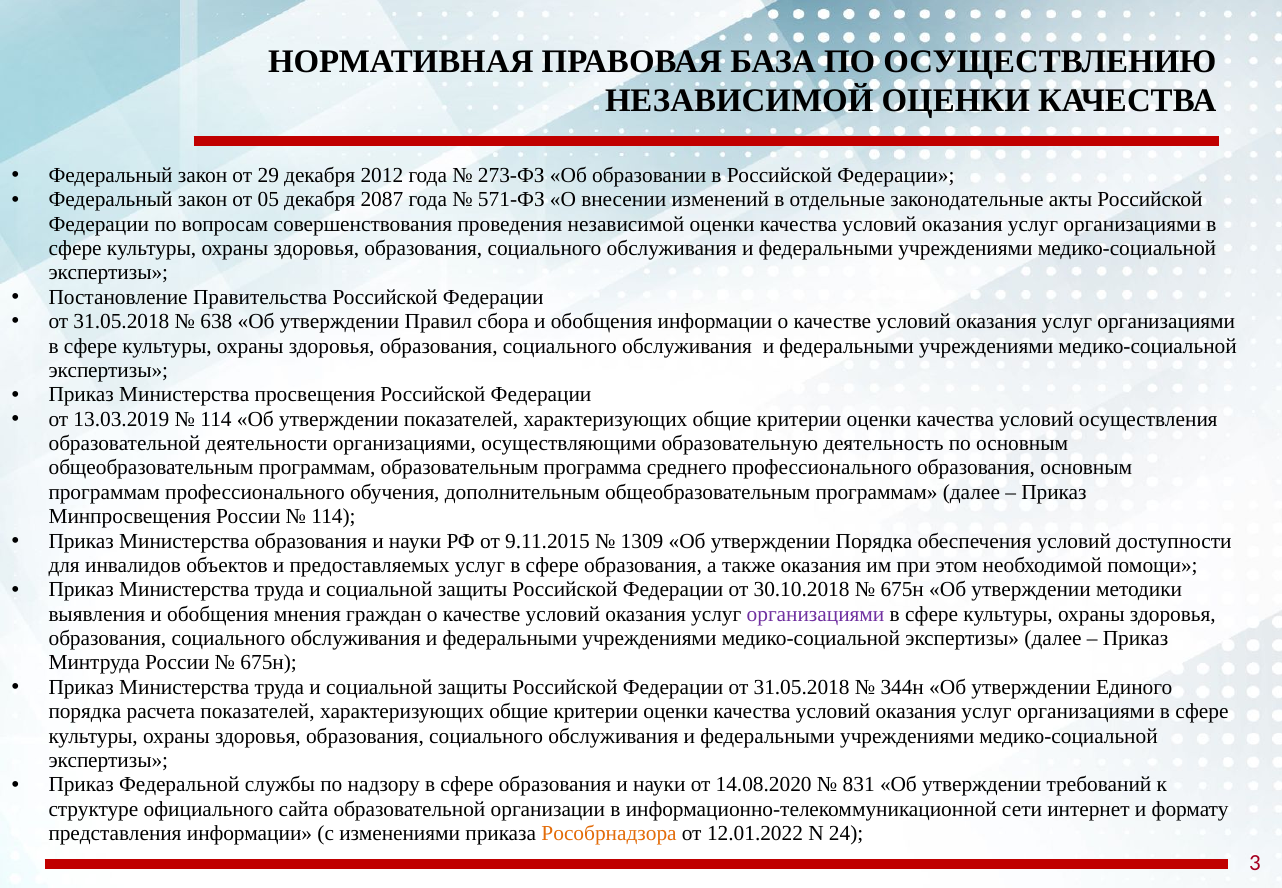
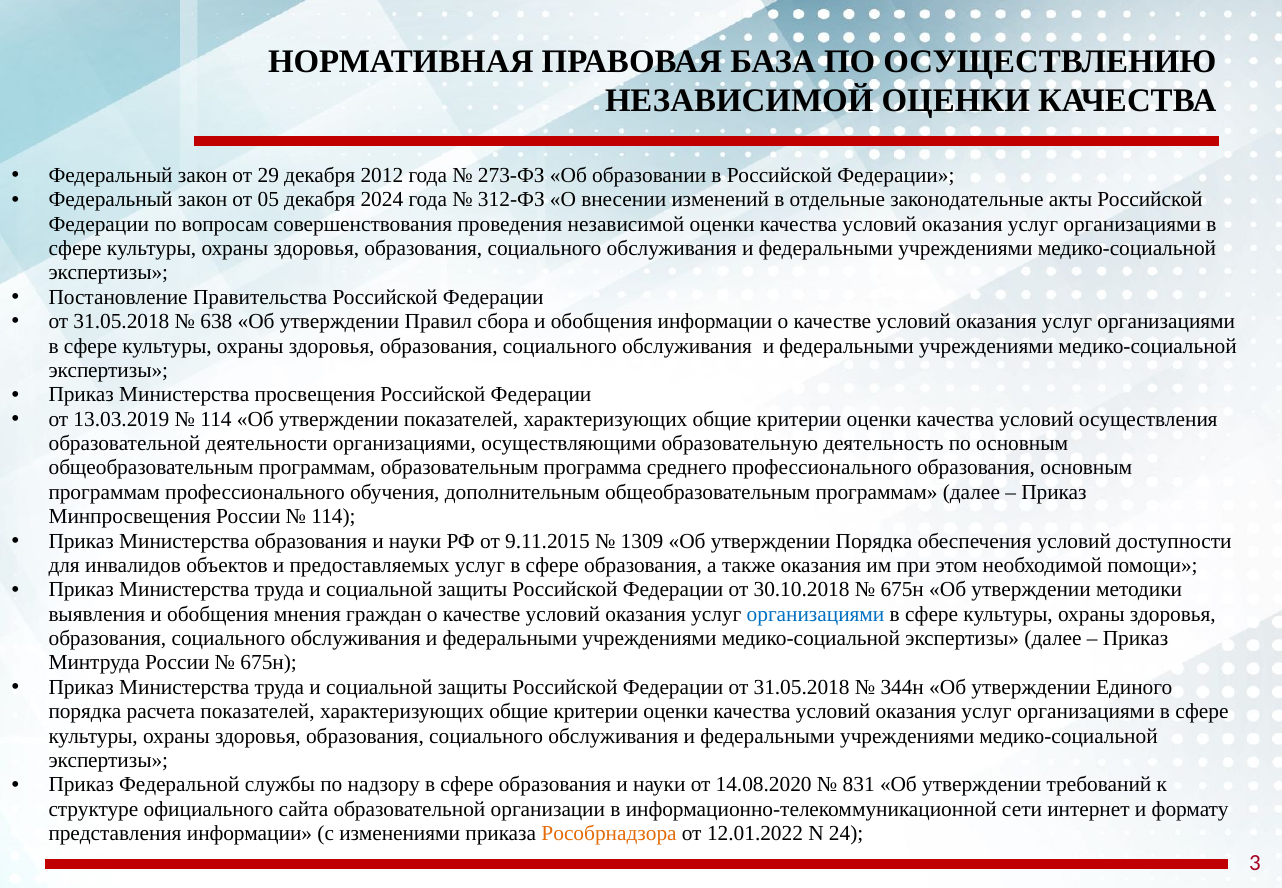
2087: 2087 -> 2024 (382, 200)
571-ФЗ: 571-ФЗ -> 312-ФЗ (511, 200)
организациями colour: purple -> blue (816, 614)
